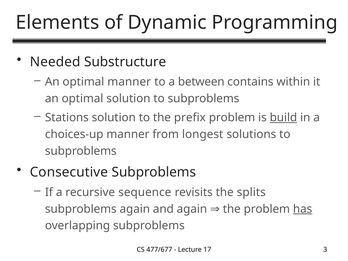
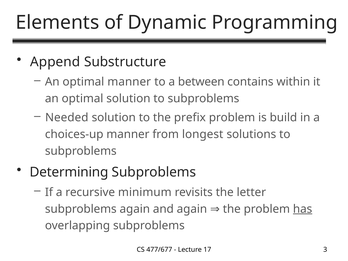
Needed: Needed -> Append (55, 62)
Stations: Stations -> Needed (67, 118)
build underline: present -> none (283, 118)
Consecutive: Consecutive -> Determining (69, 172)
sequence: sequence -> minimum (145, 192)
splits: splits -> letter (251, 192)
